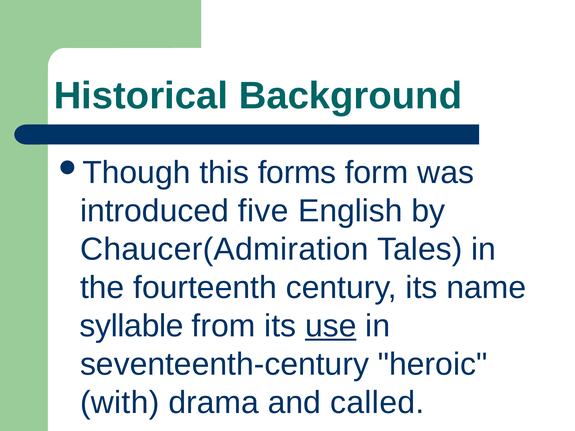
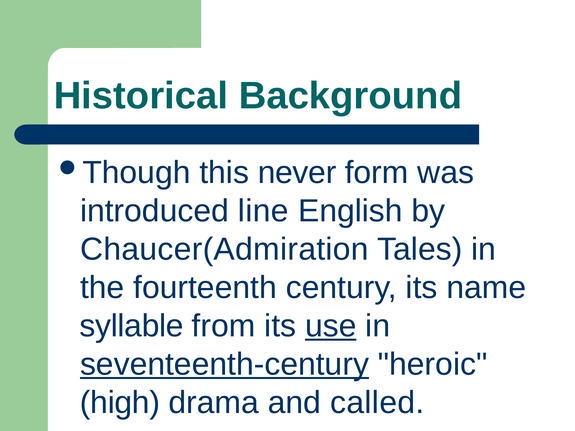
forms: forms -> never (297, 173)
five: five -> line (263, 211)
seventeenth-century underline: none -> present (225, 364)
with: with -> high (120, 403)
